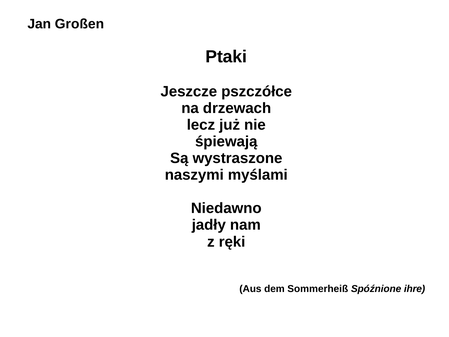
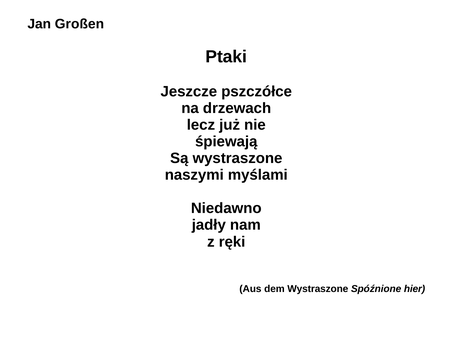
dem Sommerheiß: Sommerheiß -> Wystraszone (318, 289)
ihre: ihre -> hier (415, 289)
